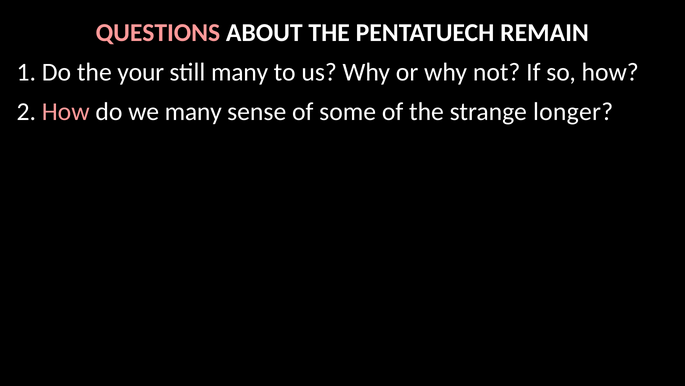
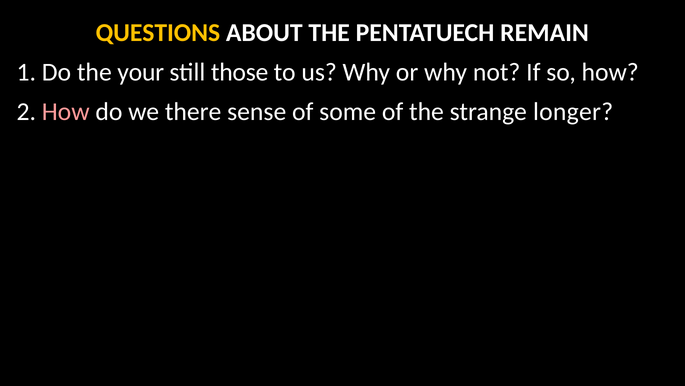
QUESTIONS colour: pink -> yellow (158, 33)
still many: many -> those (240, 72)
we many: many -> there (193, 111)
